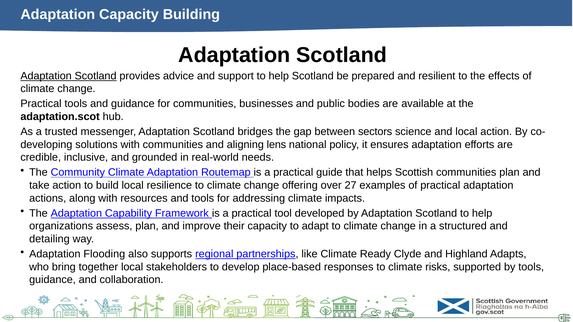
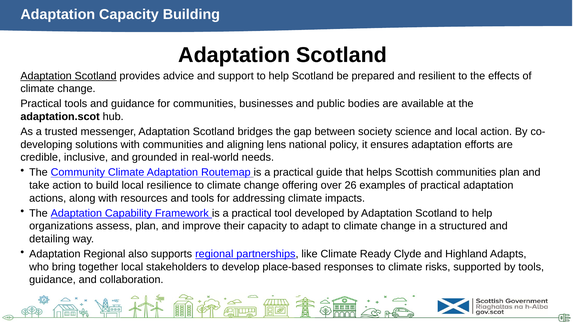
sectors: sectors -> society (375, 132)
27: 27 -> 26 (351, 185)
Adaptation Flooding: Flooding -> Regional (104, 254)
